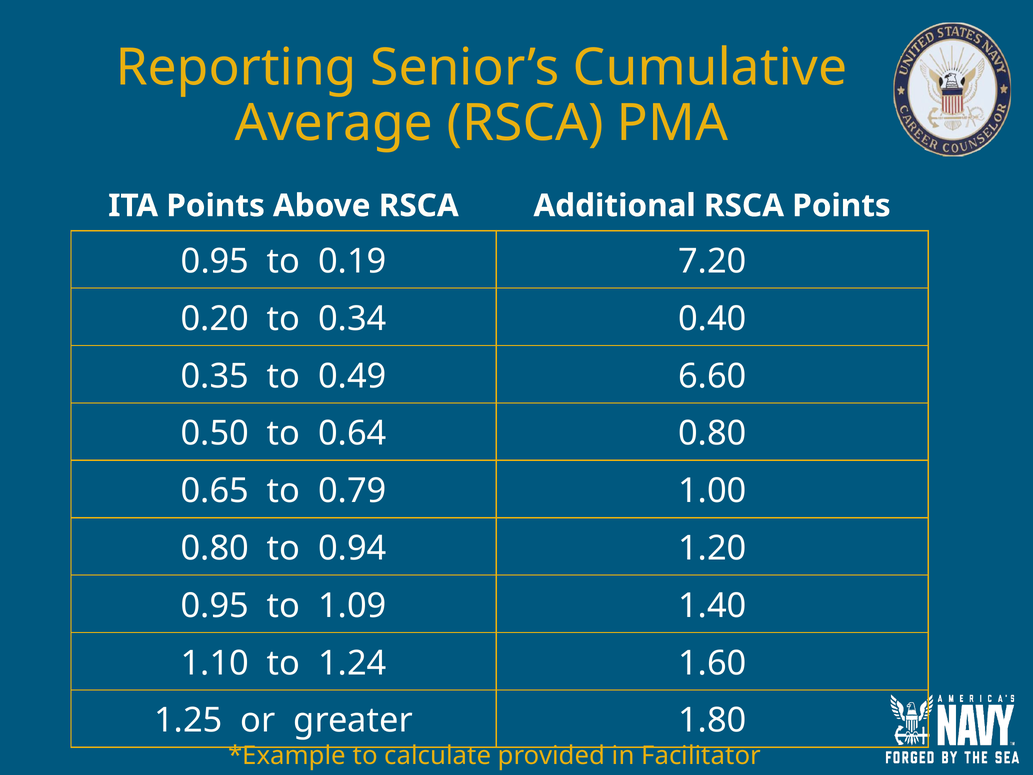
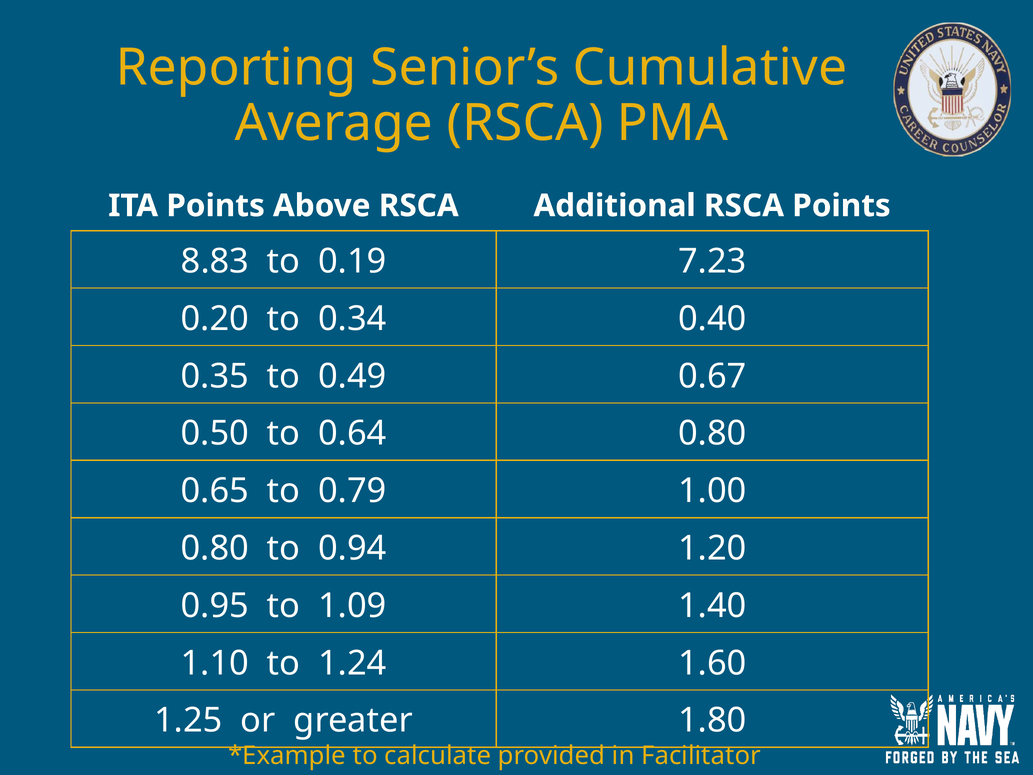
0.95: 0.95 -> 8.83 (215, 261)
7.20: 7.20 -> 7.23 (712, 261)
6.60: 6.60 -> 0.67 (712, 376)
